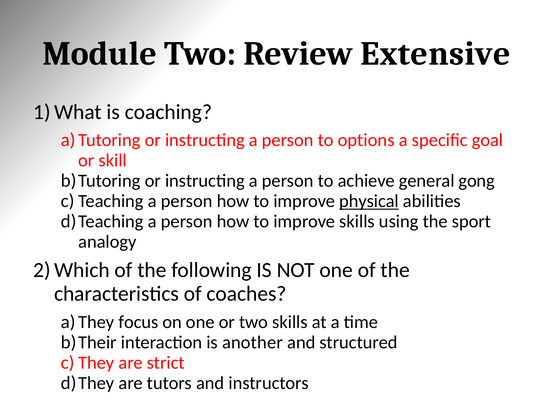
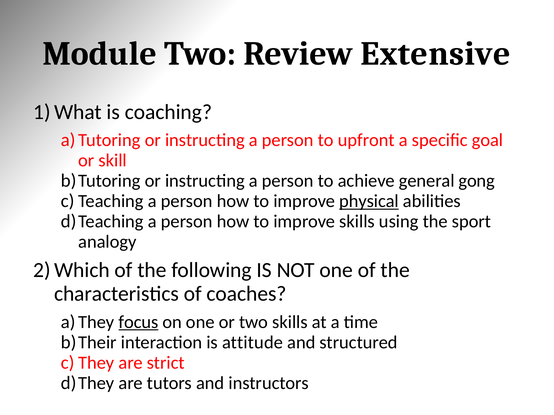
options: options -> upfront (366, 140)
focus underline: none -> present (138, 322)
another: another -> attitude (253, 343)
